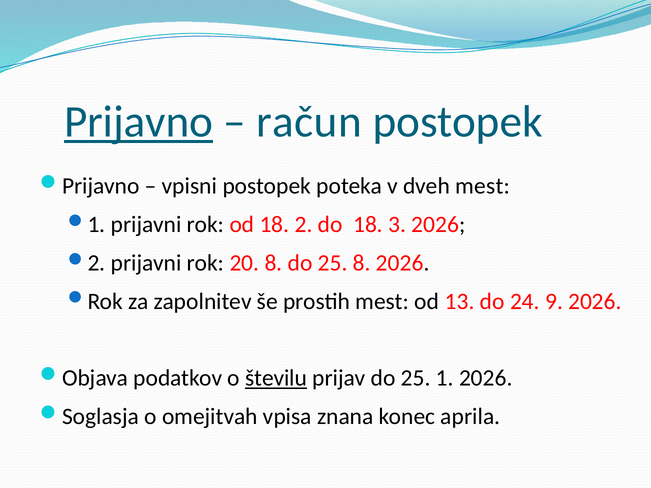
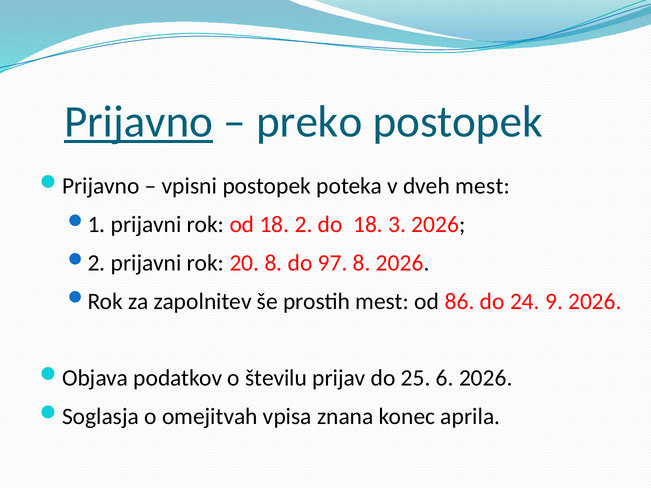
račun: račun -> preko (309, 122)
8 do 25: 25 -> 97 (333, 263)
13: 13 -> 86 (460, 301)
številu underline: present -> none (276, 378)
1: 1 -> 6 (445, 378)
